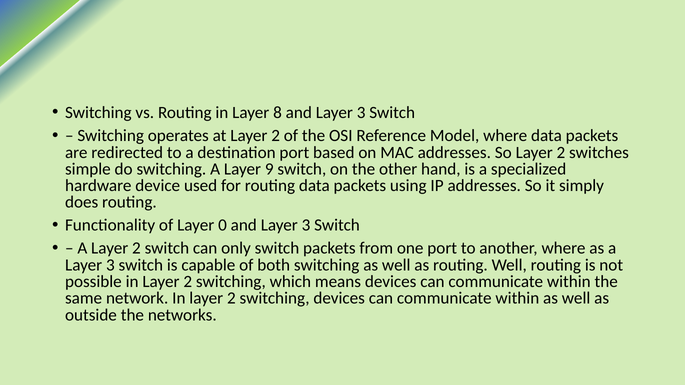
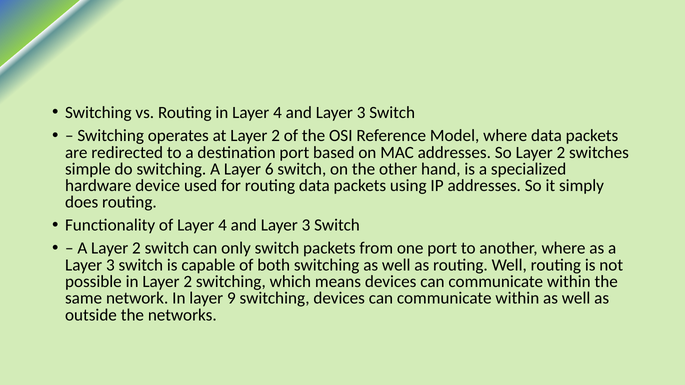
in Layer 8: 8 -> 4 (277, 113)
9: 9 -> 6 (269, 169)
of Layer 0: 0 -> 4 (222, 225)
network In layer 2: 2 -> 9 (231, 298)
